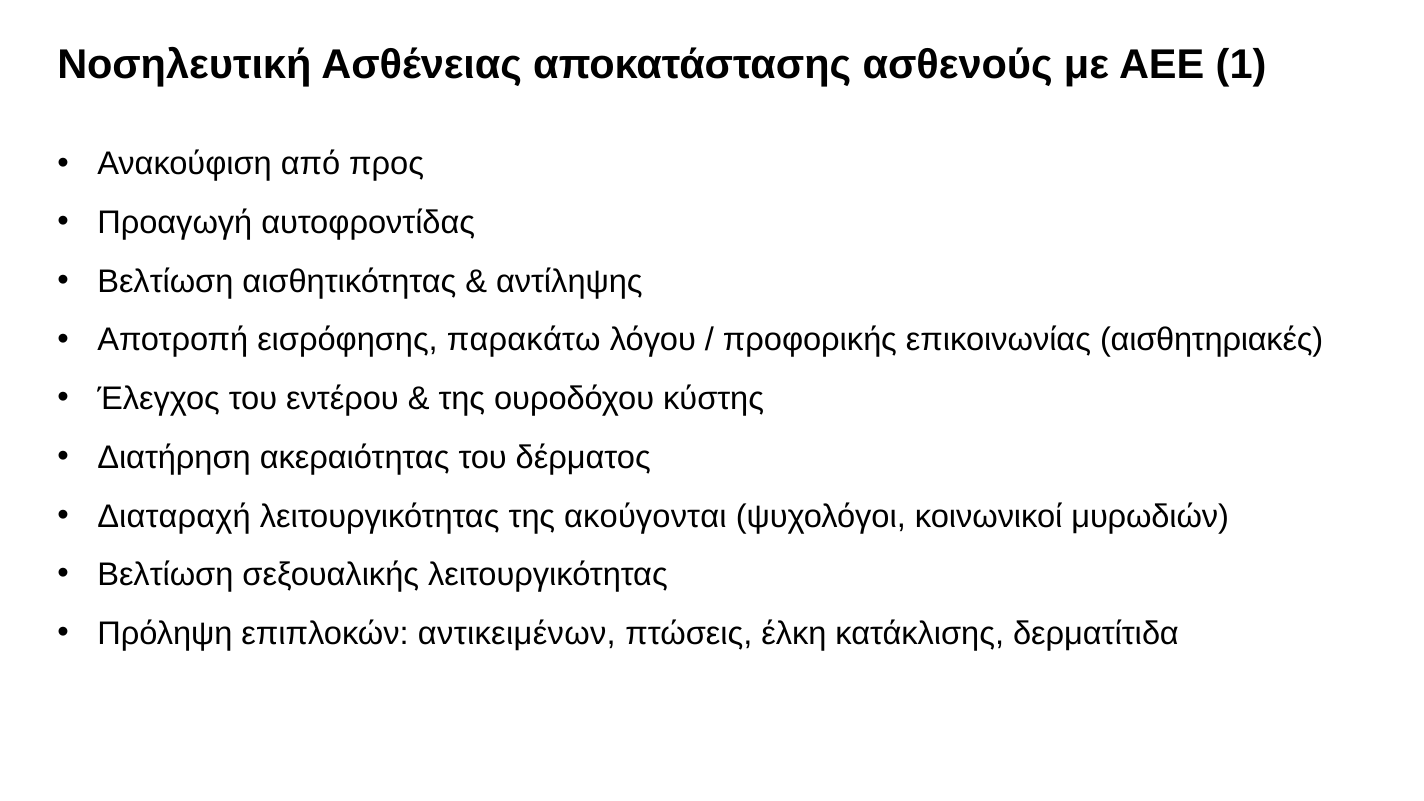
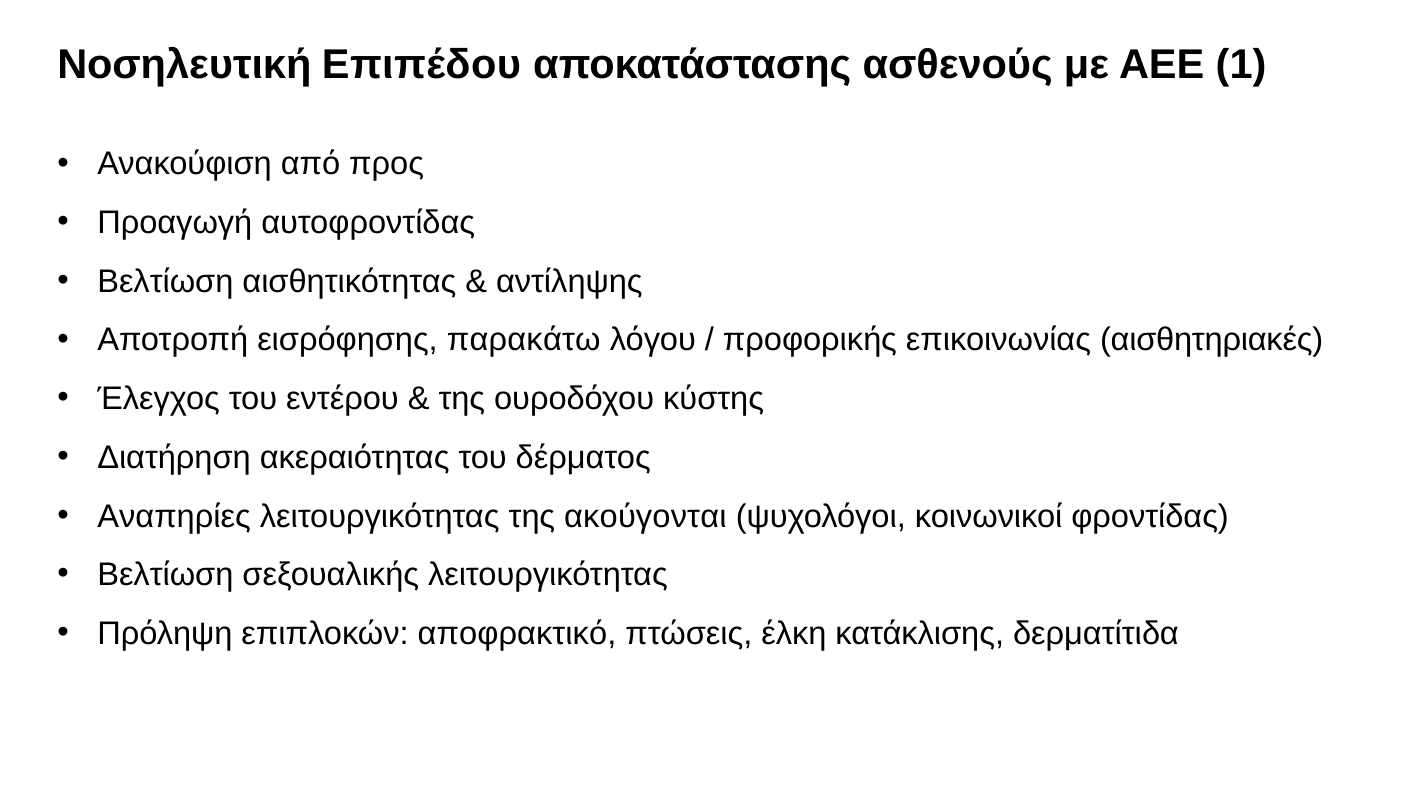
Ασθένειας: Ασθένειας -> Επιπέδου (421, 65)
Διαταραχή: Διαταραχή -> Αναπηρίες (174, 516)
μυρωδιών: μυρωδιών -> φροντίδας (1150, 516)
αντικειμένων: αντικειμένων -> αποφρακτικό (517, 634)
